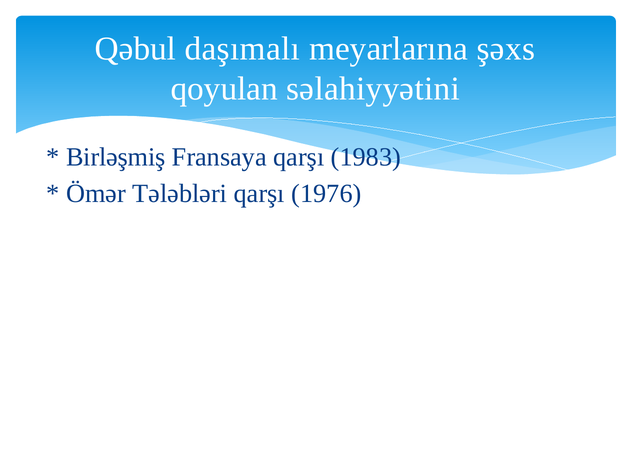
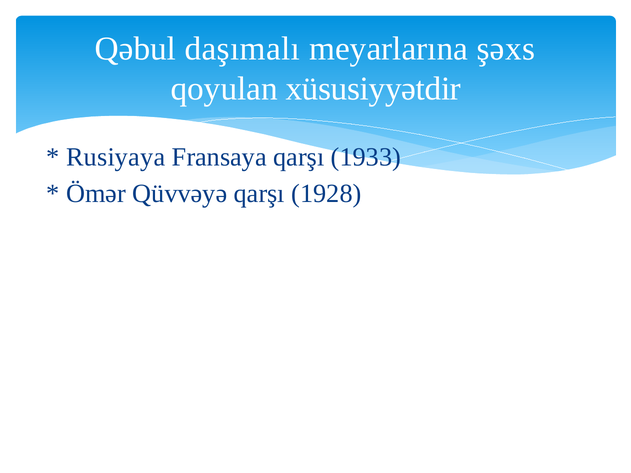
səlahiyyətini: səlahiyyətini -> xüsusiyyətdir (373, 89)
Birləşmiş: Birləşmiş -> Rusiyaya (116, 157)
1983: 1983 -> 1933 (366, 157)
Tələbləri: Tələbləri -> Qüvvəyə (180, 194)
1976: 1976 -> 1928 (326, 194)
